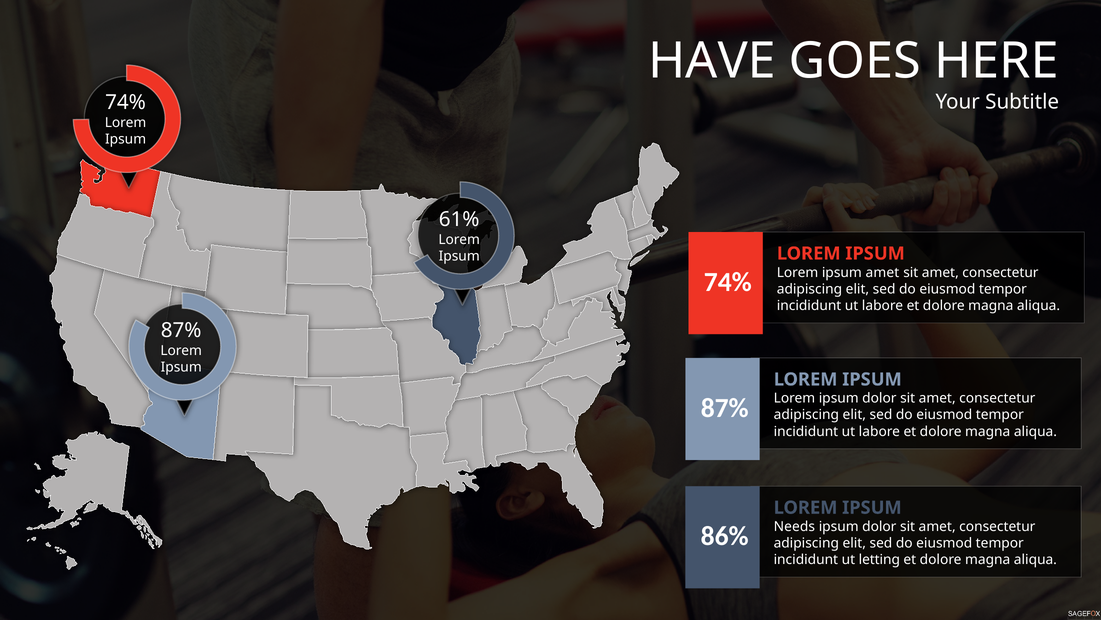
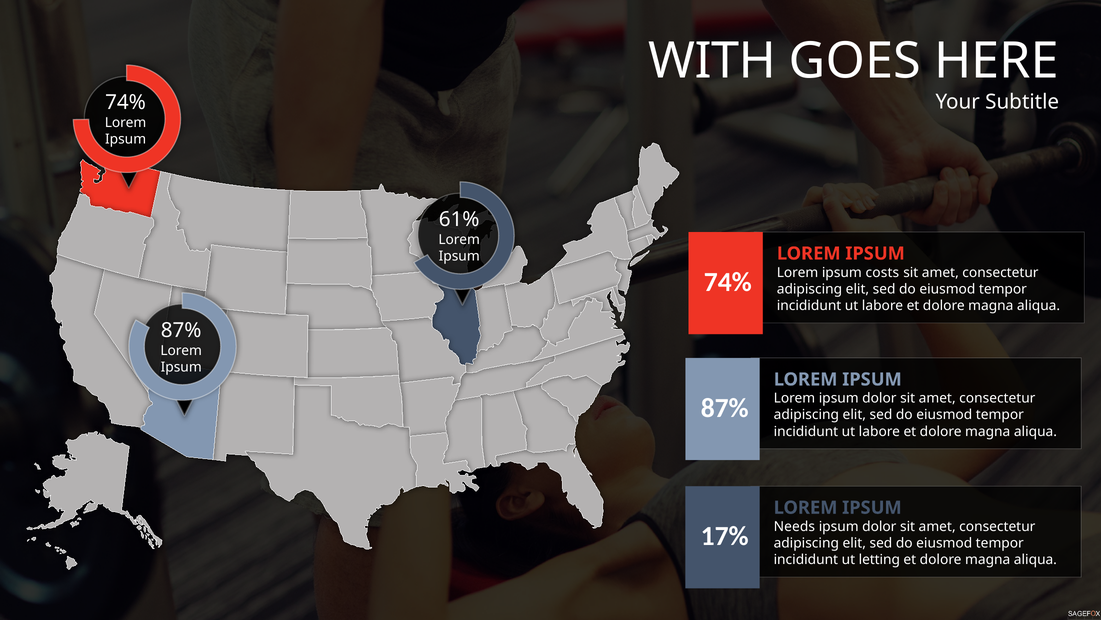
HAVE: HAVE -> WITH (712, 61)
ipsum amet: amet -> costs (882, 272)
86%: 86% -> 17% (725, 536)
